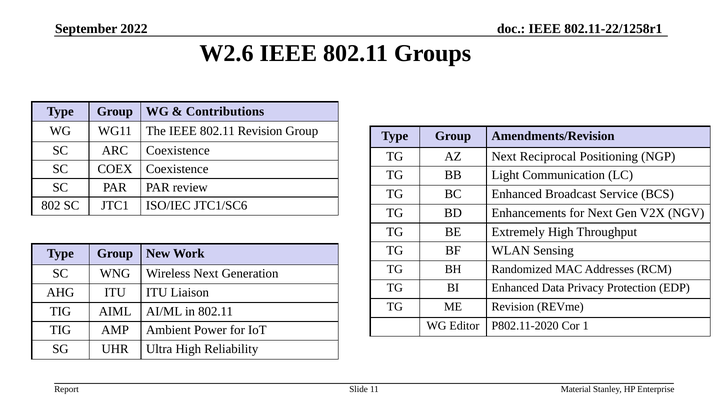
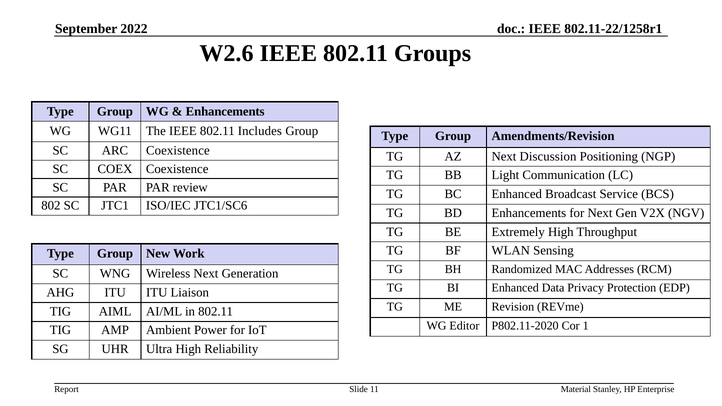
Contributions: Contributions -> Enhancements (225, 112)
802.11 Revision: Revision -> Includes (260, 131)
Reciprocal: Reciprocal -> Discussion (548, 156)
